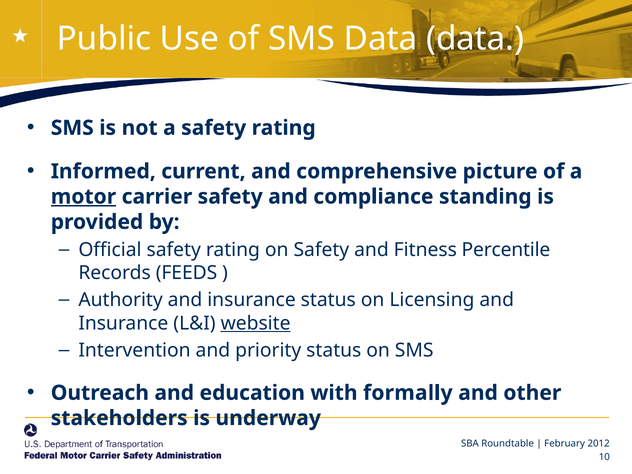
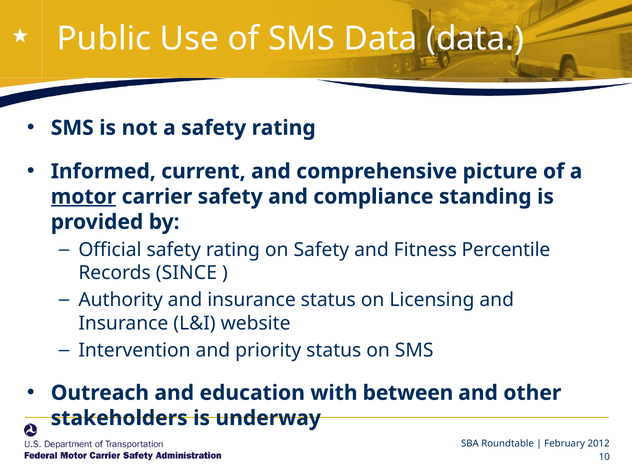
FEEDS: FEEDS -> SINCE (186, 273)
website underline: present -> none (256, 323)
formally: formally -> between (408, 393)
